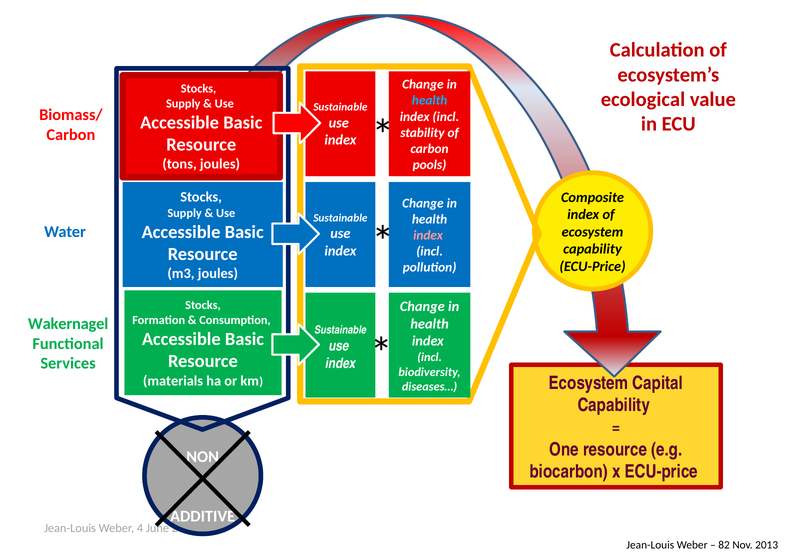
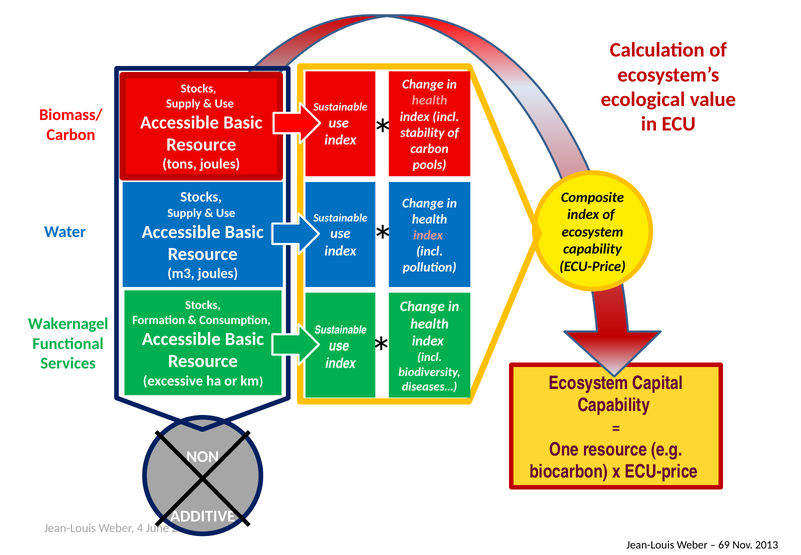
health colour: light blue -> pink (430, 101)
materials: materials -> excessive (173, 380)
82: 82 -> 69 (724, 545)
